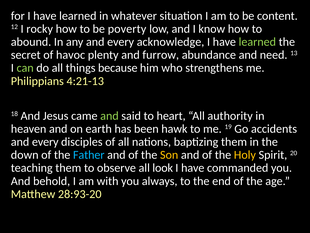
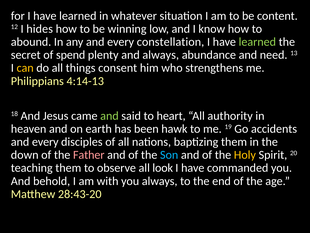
rocky: rocky -> hides (40, 29)
poverty: poverty -> winning (127, 29)
acknowledge: acknowledge -> constellation (170, 42)
havoc: havoc -> spend (71, 55)
and furrow: furrow -> always (161, 55)
can colour: light green -> yellow (25, 68)
because: because -> consent (118, 68)
4:21-13: 4:21-13 -> 4:14-13 (85, 81)
Father colour: light blue -> pink (89, 155)
Son colour: yellow -> light blue (169, 155)
28:93-20: 28:93-20 -> 28:43-20 (80, 194)
